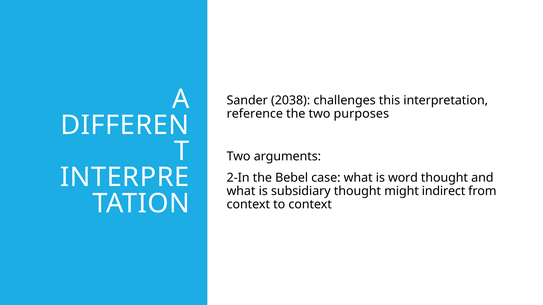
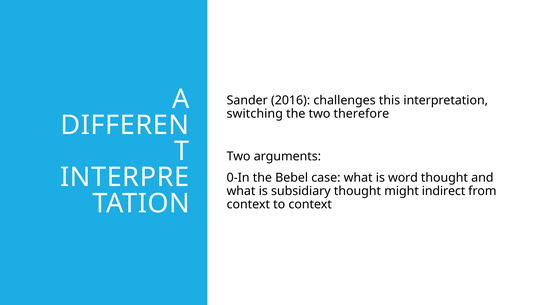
2038: 2038 -> 2016 (291, 100)
reference: reference -> switching (255, 114)
purposes: purposes -> therefore (361, 114)
2-In: 2-In -> 0-In (238, 178)
